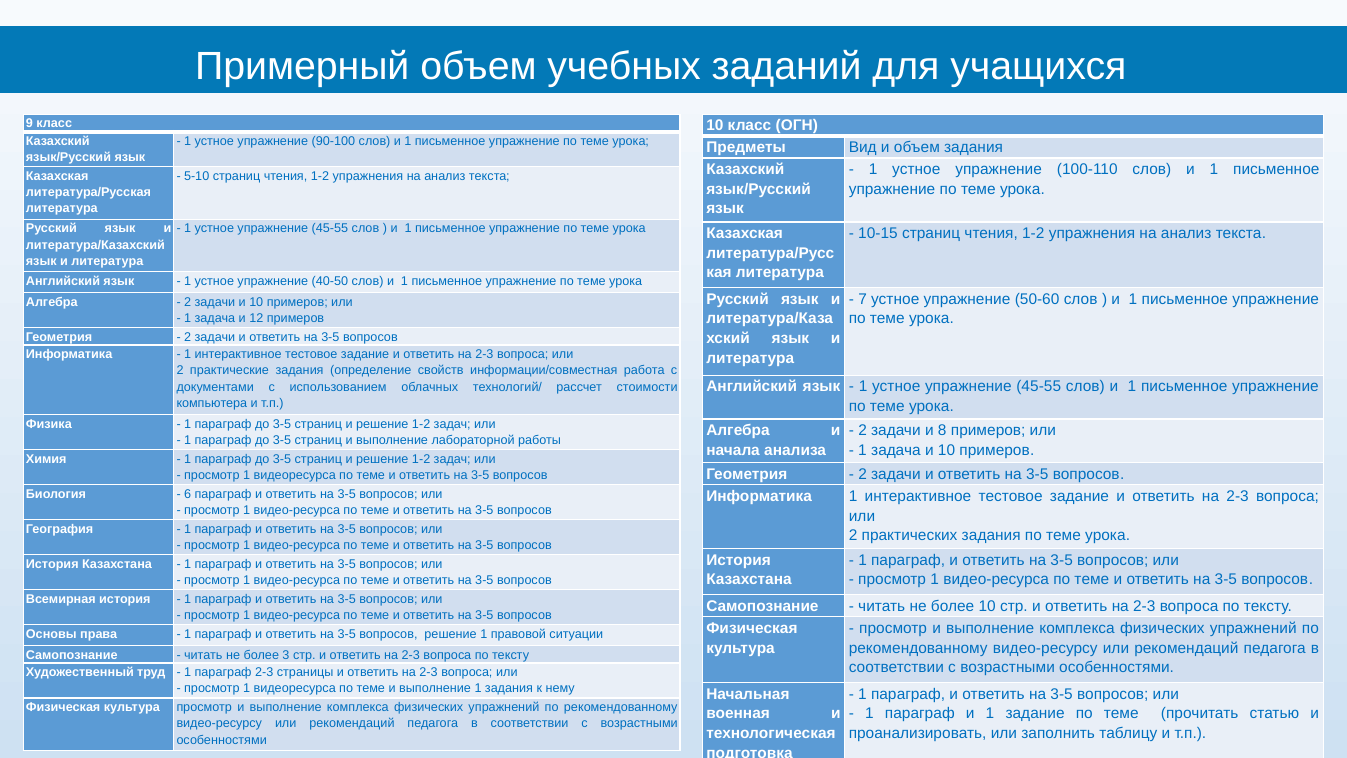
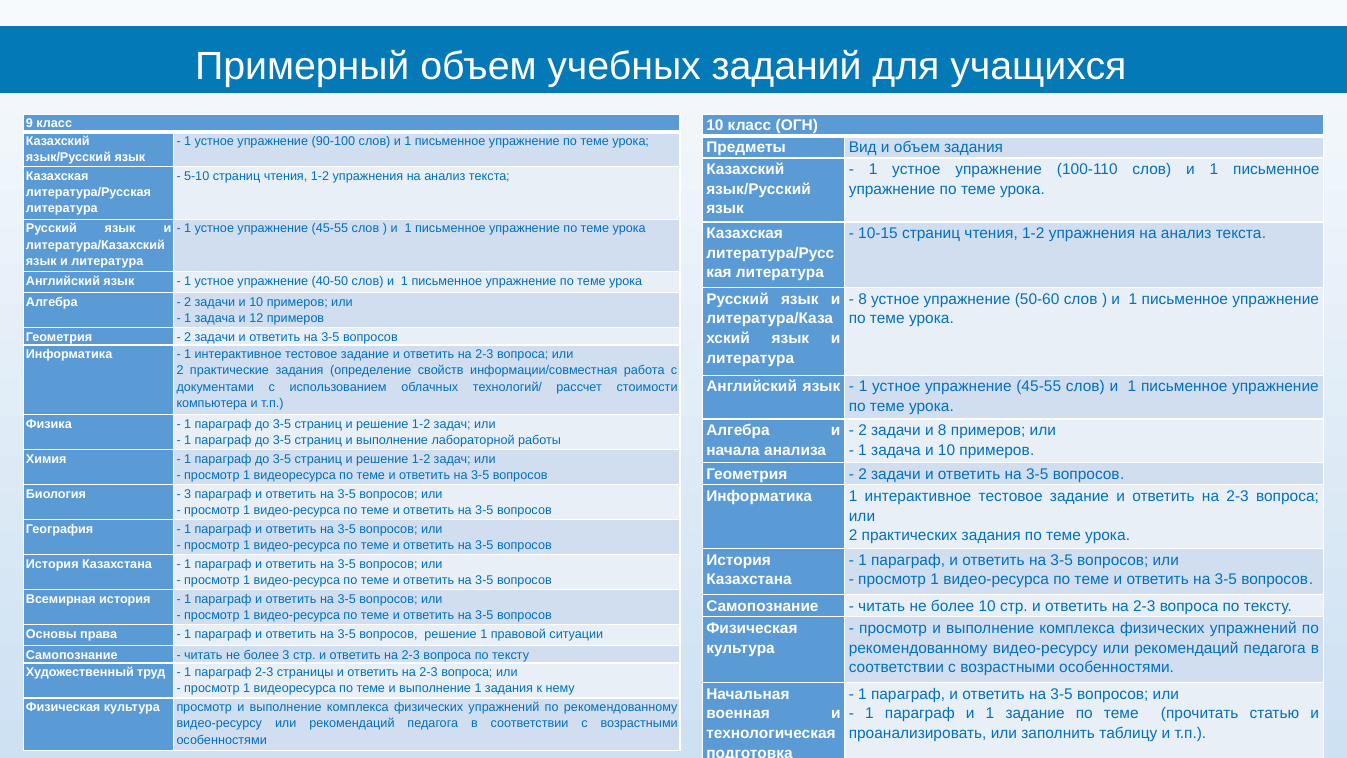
7: 7 -> 8 (863, 299)
6: 6 -> 3 (188, 494)
